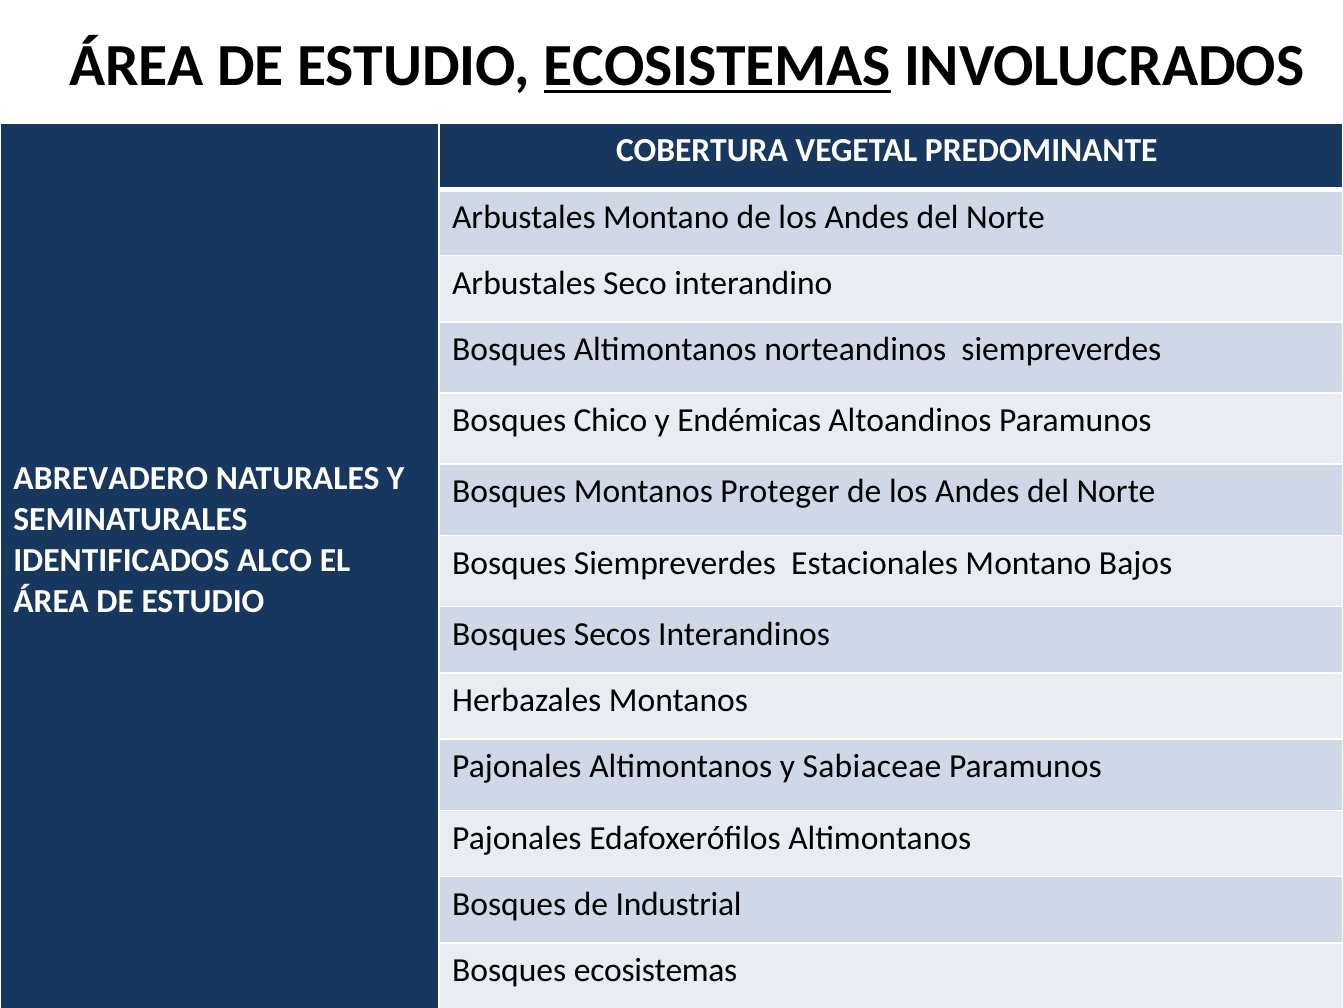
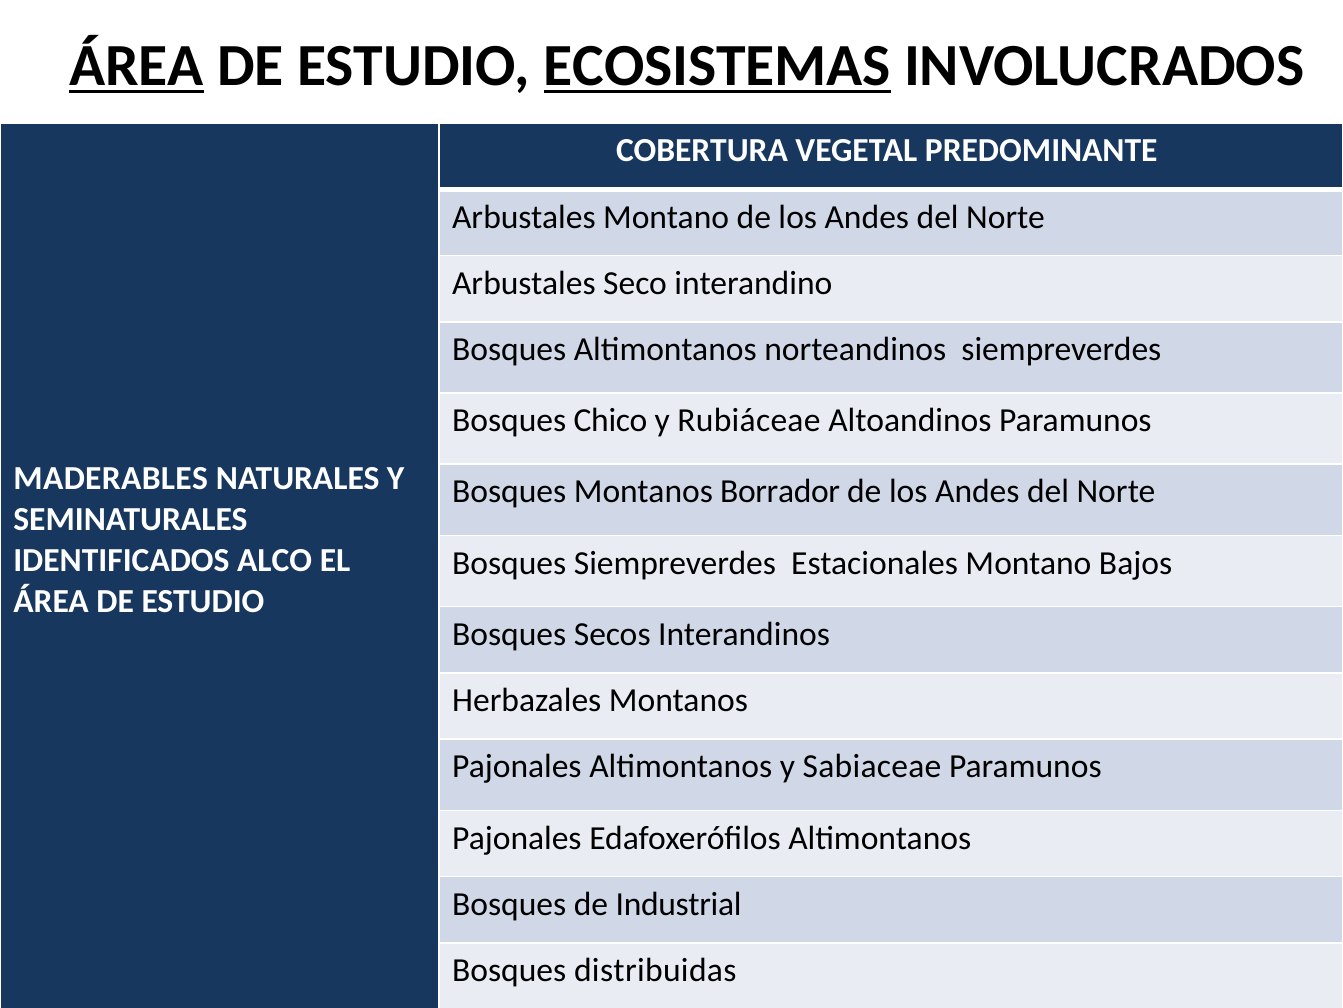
ÁREA underline: none -> present (137, 66)
Endémicas: Endémicas -> Rubiáceae (749, 420)
ABREVADERO: ABREVADERO -> MADERABLES (111, 478)
Proteger: Proteger -> Borrador (780, 492)
Bosques ecosistemas: ecosistemas -> distribuidas (655, 970)
